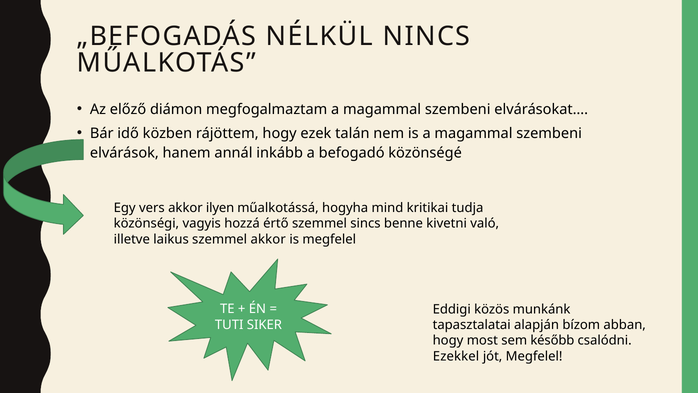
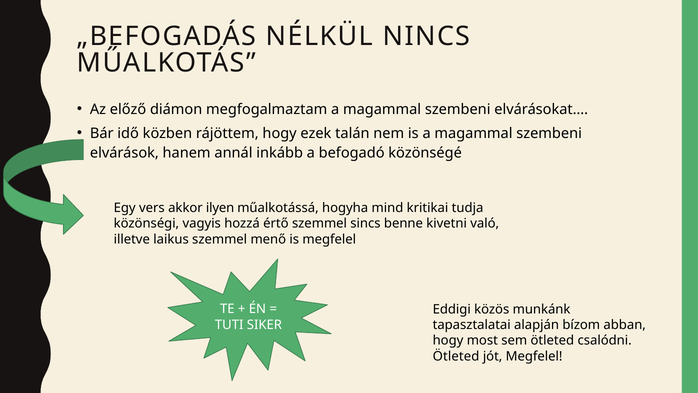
szemmel akkor: akkor -> menő (268, 239)
sem később: később -> ötleted (552, 340)
Ezekkel: Ezekkel -> Ötleted (456, 356)
